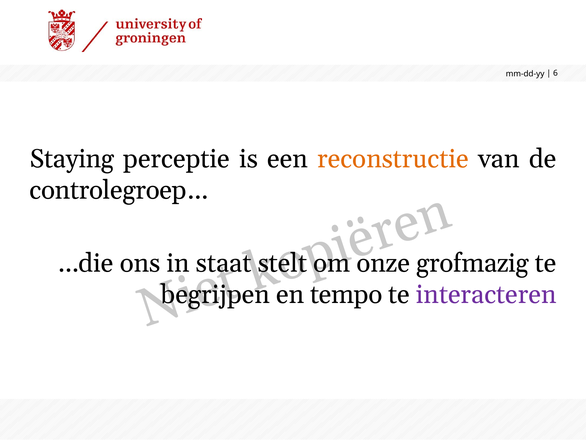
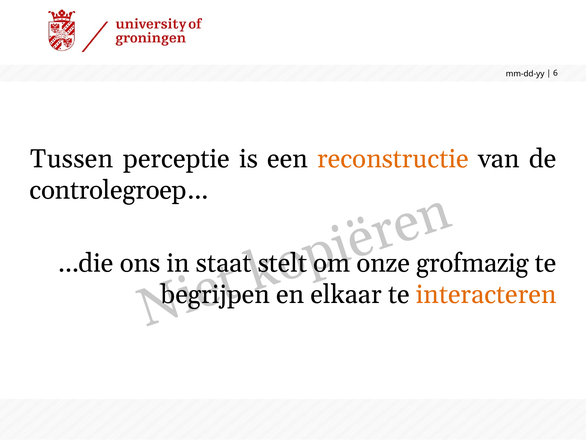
Staying: Staying -> Tussen (72, 159)
tempo: tempo -> elkaar (346, 294)
interacteren colour: purple -> orange (486, 294)
